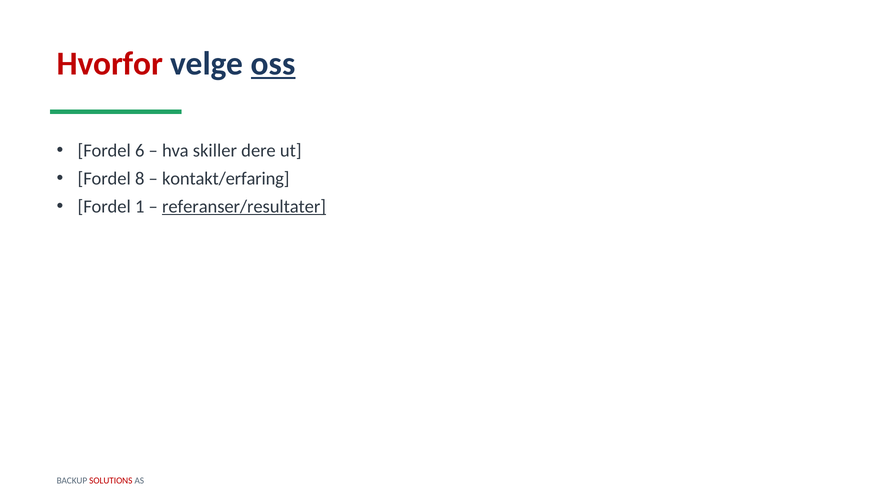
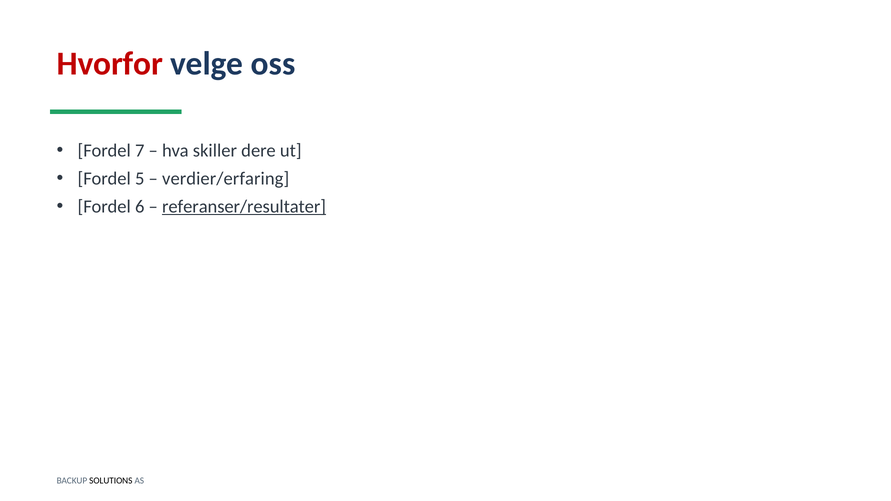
oss underline: present -> none (273, 64)
6: 6 -> 7 (140, 151)
8: 8 -> 5 (140, 179)
kontakt/erfaring: kontakt/erfaring -> verdier/erfaring (226, 179)
1: 1 -> 6 (140, 207)
SOLUTIONS colour: red -> black (111, 481)
